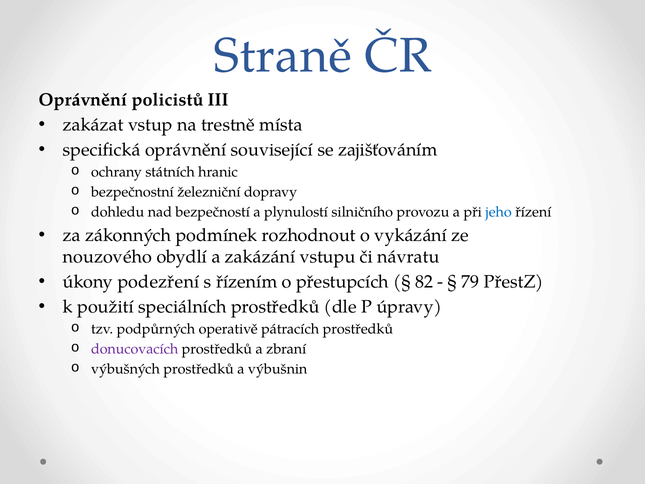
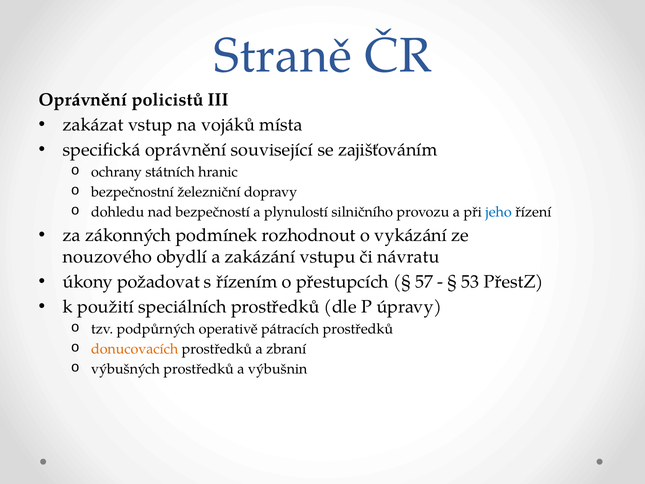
trestně: trestně -> vojáků (228, 125)
podezření: podezření -> požadovat (159, 282)
82: 82 -> 57 (424, 282)
79: 79 -> 53 (470, 282)
donucovacích colour: purple -> orange (135, 349)
